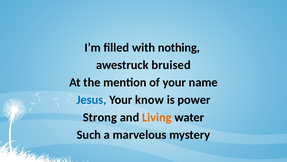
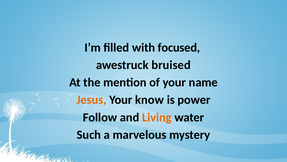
nothing: nothing -> focused (179, 47)
Jesus colour: blue -> orange (91, 100)
Strong: Strong -> Follow (100, 117)
